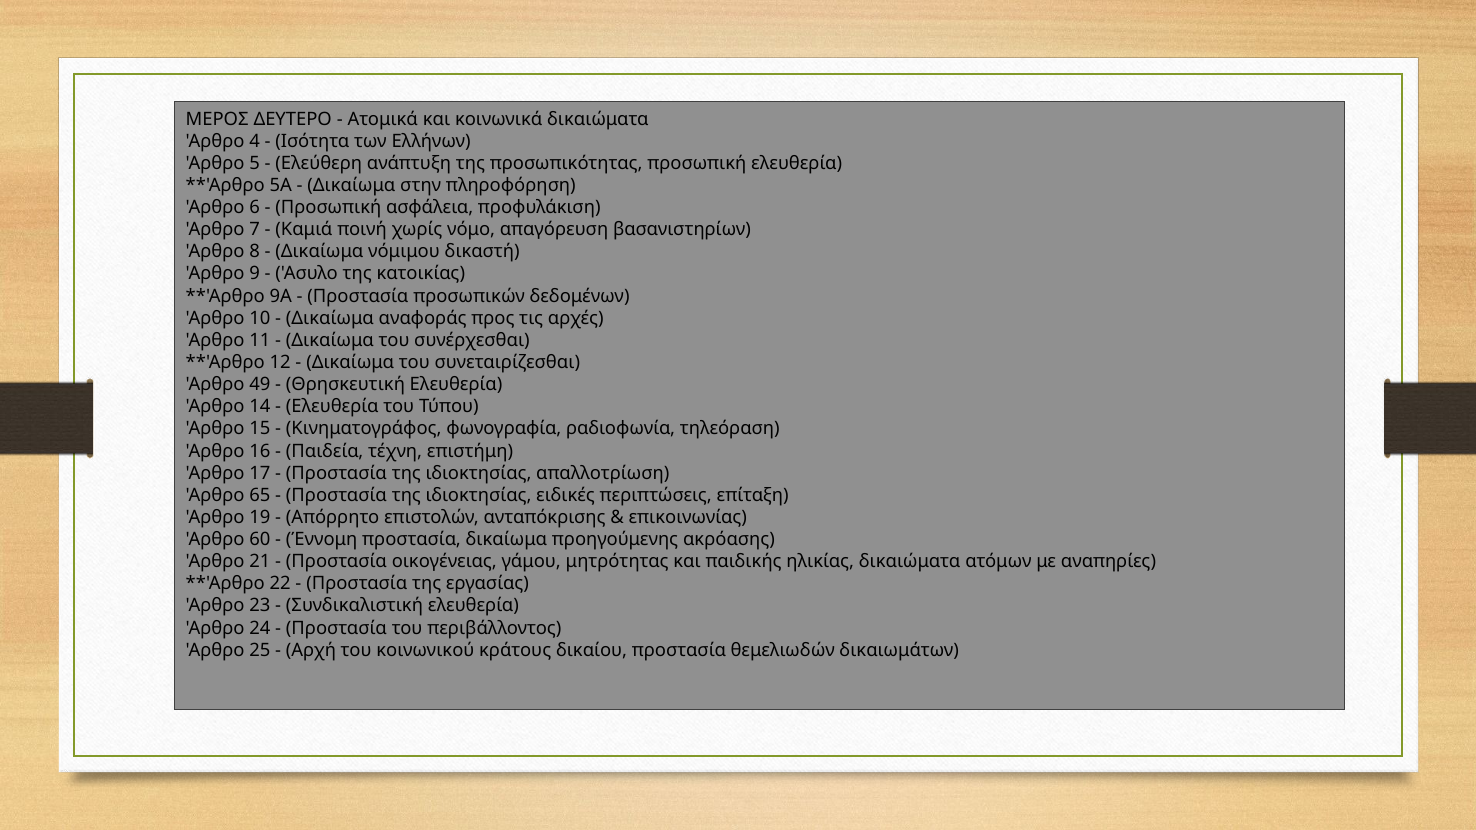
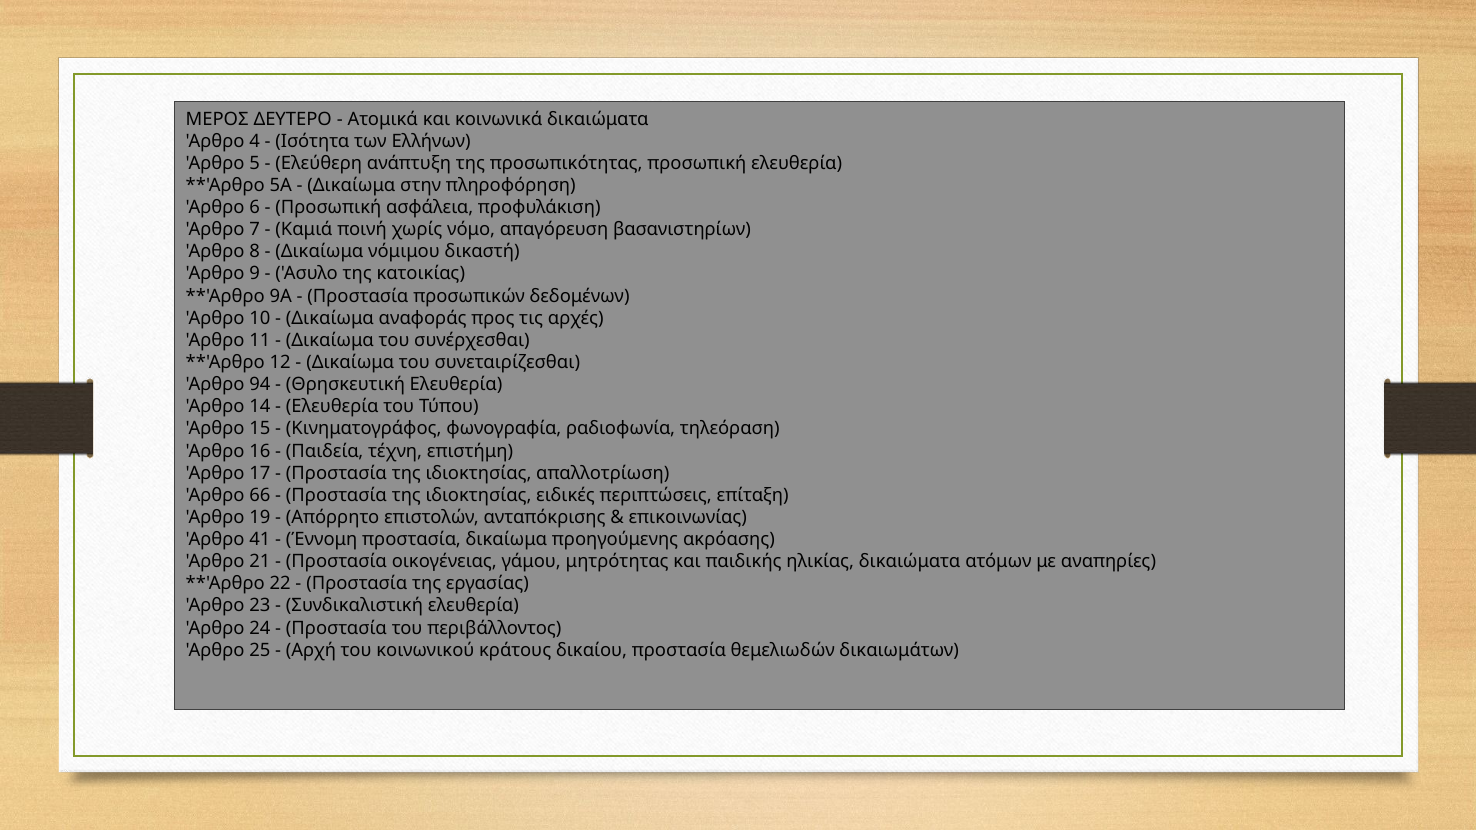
49: 49 -> 94 (260, 385)
65: 65 -> 66 (260, 495)
60: 60 -> 41 (260, 540)
